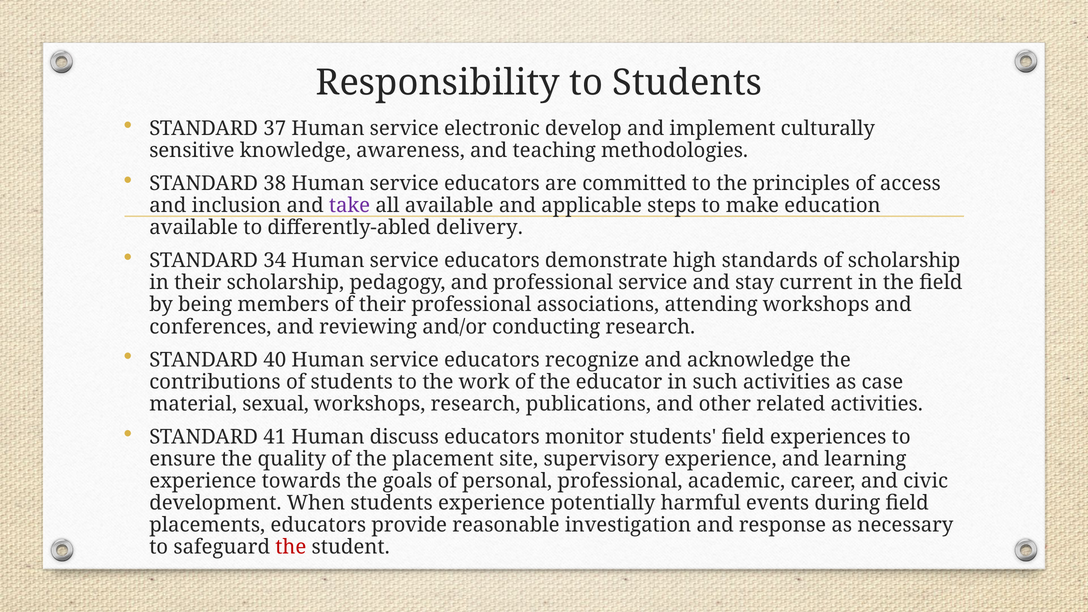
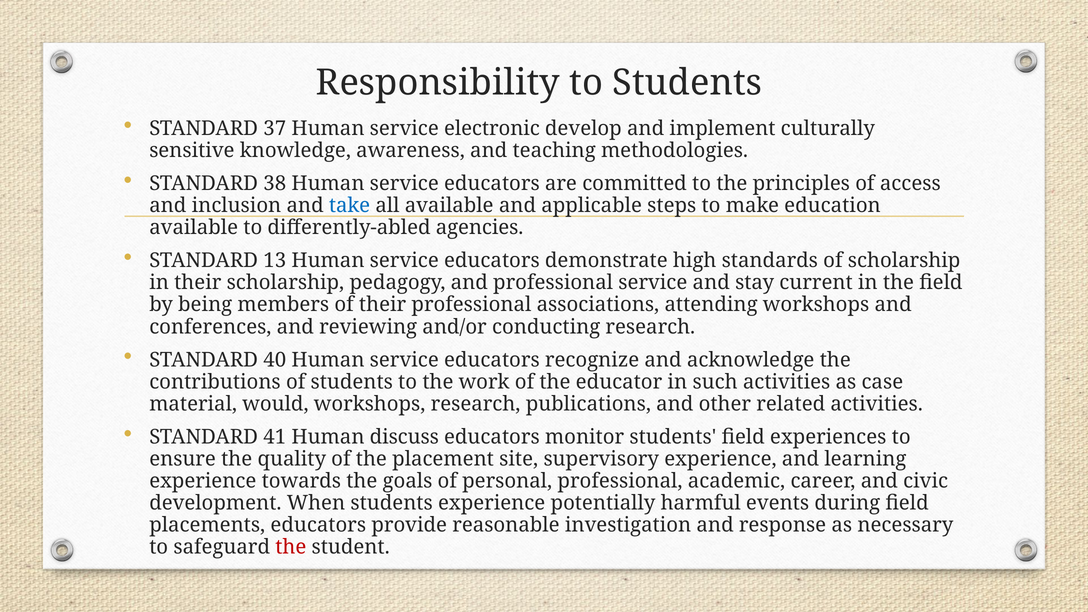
take colour: purple -> blue (350, 206)
delivery: delivery -> agencies (480, 228)
34: 34 -> 13 (275, 261)
sexual: sexual -> would (275, 404)
